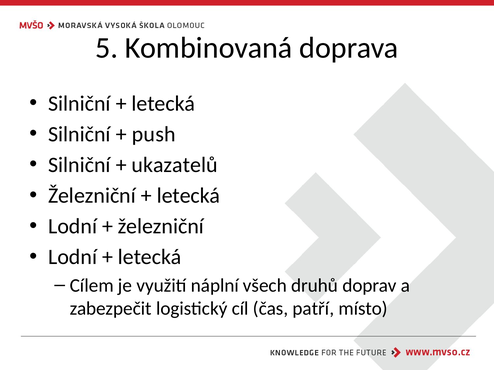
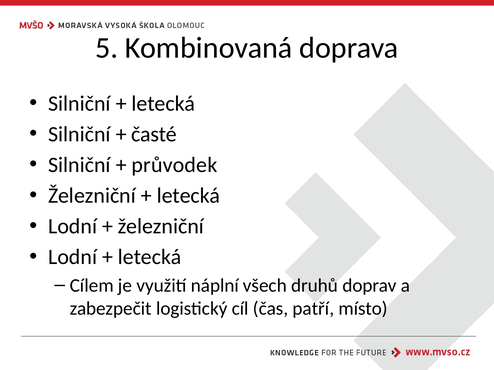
push: push -> časté (154, 134)
ukazatelů: ukazatelů -> průvodek (174, 165)
